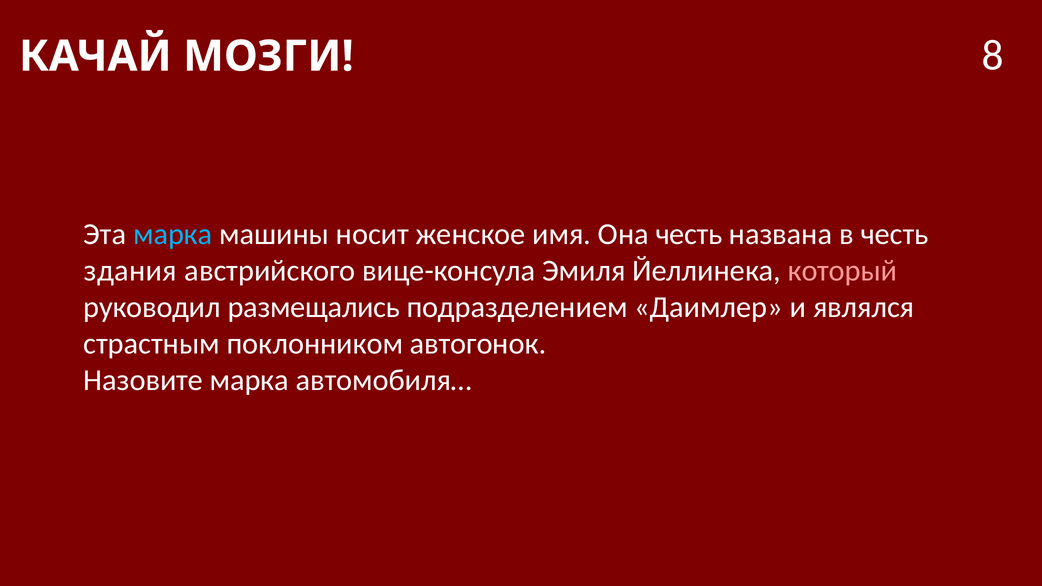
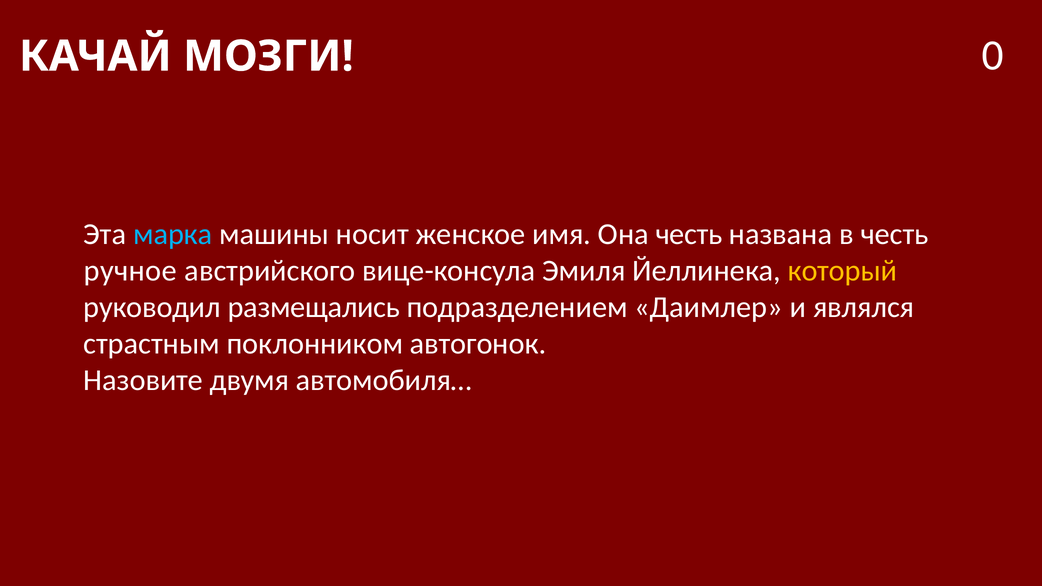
8: 8 -> 0 (993, 56)
здания: здания -> ручное (130, 271)
который colour: pink -> yellow (842, 271)
Назовите марка: марка -> двумя (249, 380)
